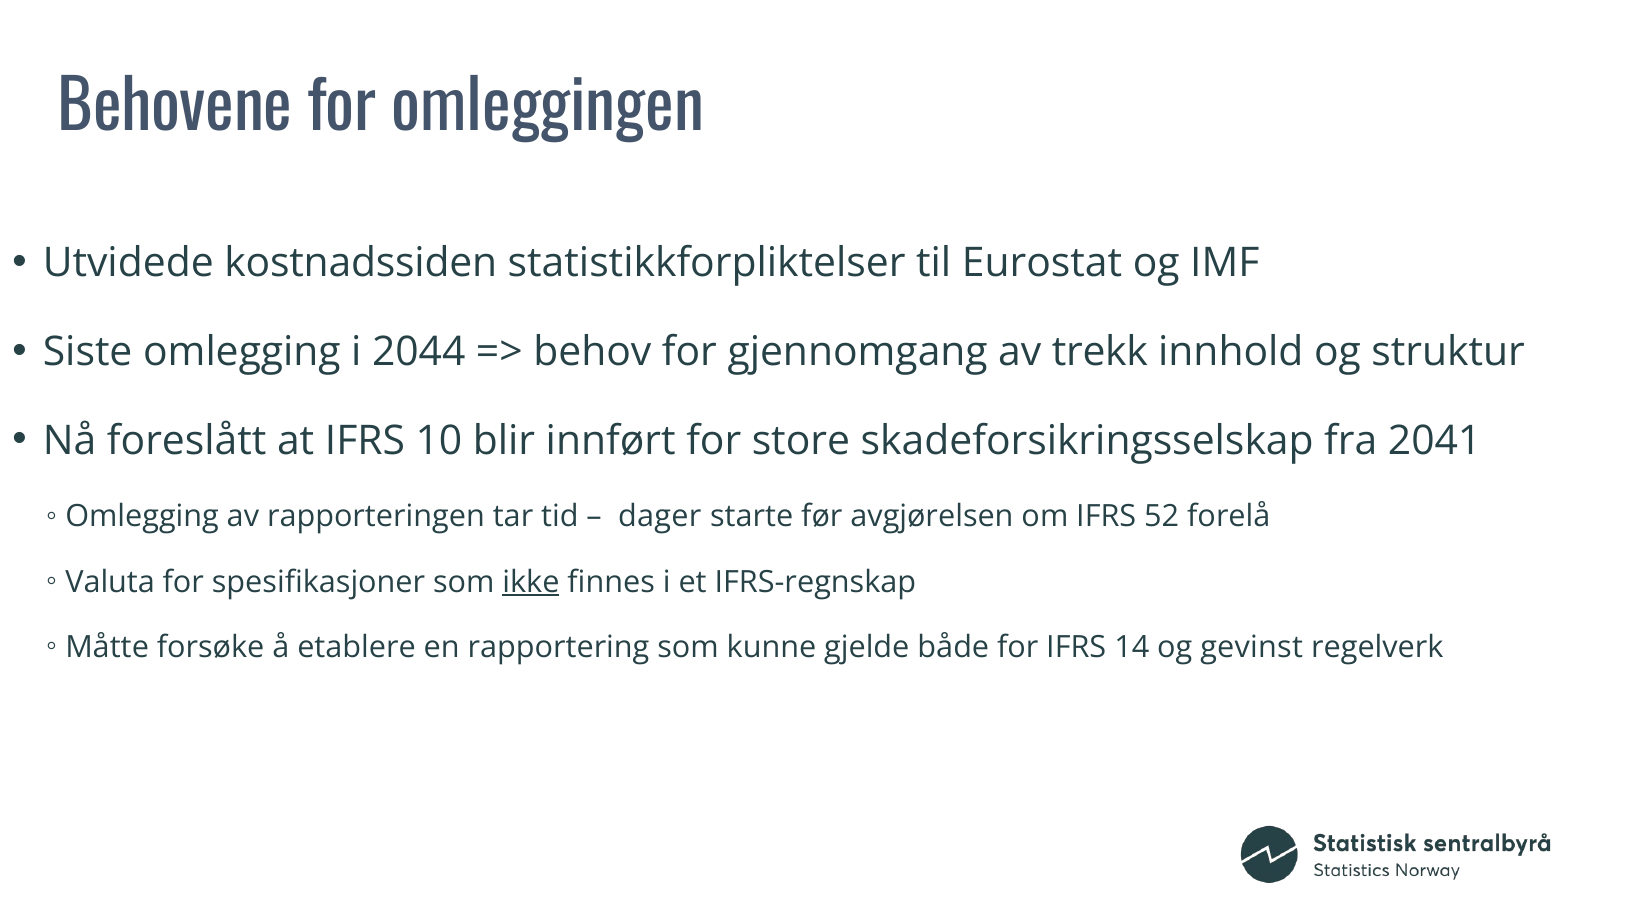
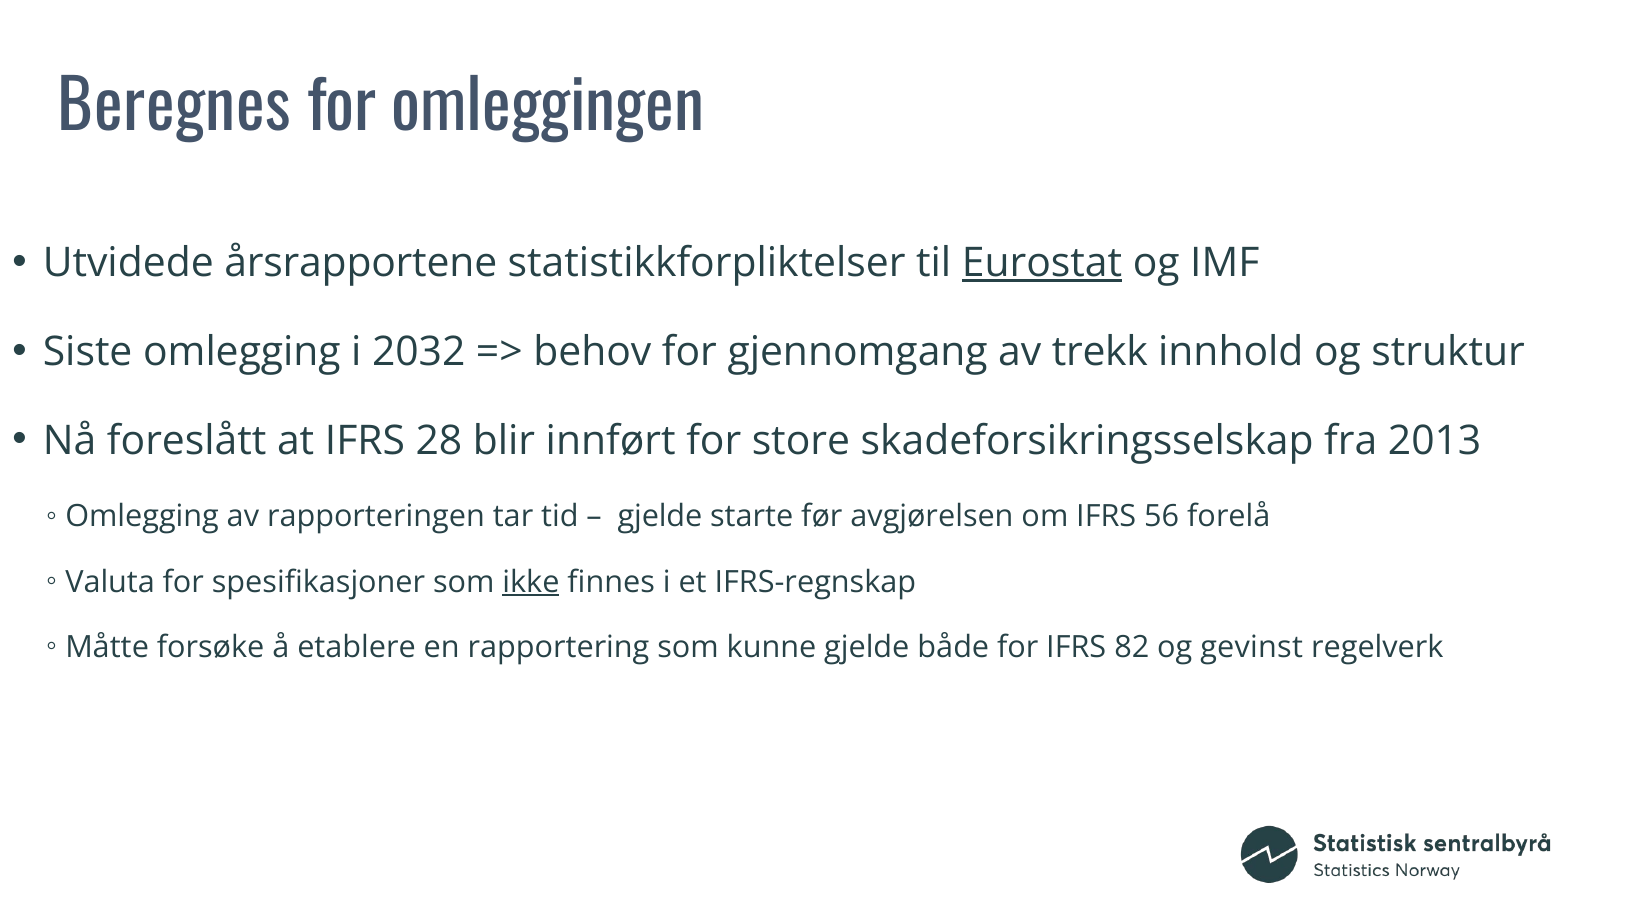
Behovene: Behovene -> Beregnes (175, 108)
kostnadssiden: kostnadssiden -> årsrapportene (361, 263)
Eurostat underline: none -> present (1042, 263)
2044: 2044 -> 2032 (419, 352)
10: 10 -> 28 (439, 441)
2041: 2041 -> 2013 (1435, 441)
dager: dager -> gjelde (660, 517)
52: 52 -> 56 (1162, 517)
14: 14 -> 82 (1132, 648)
